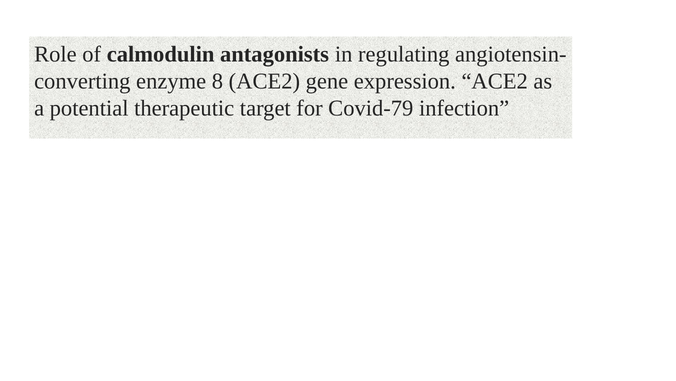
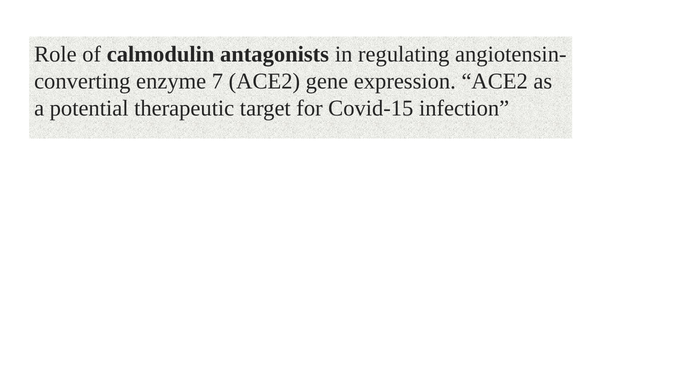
8: 8 -> 7 (217, 81)
Covid-79: Covid-79 -> Covid-15 (371, 108)
